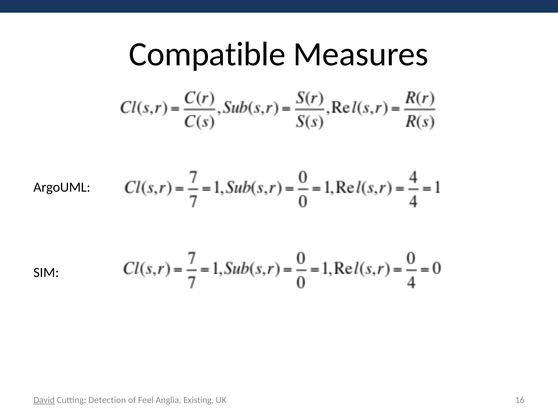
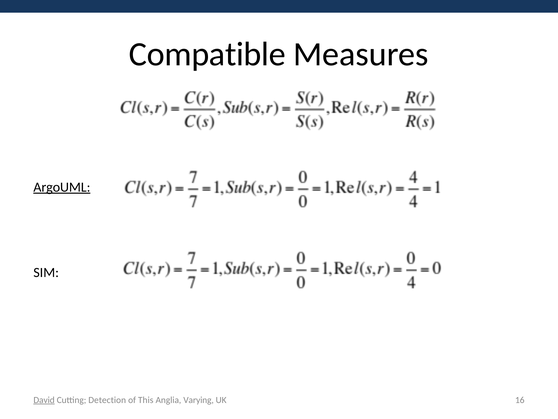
ArgoUML underline: none -> present (62, 187)
Feel: Feel -> This (146, 400)
Existing: Existing -> Varying (199, 400)
